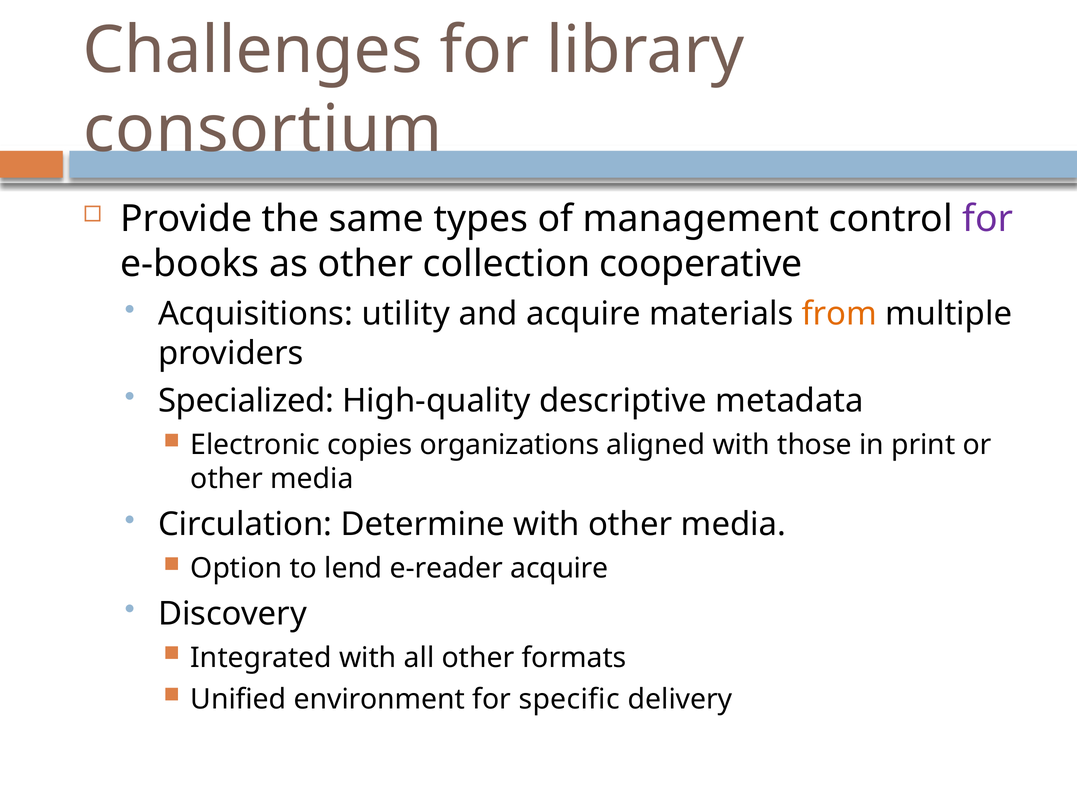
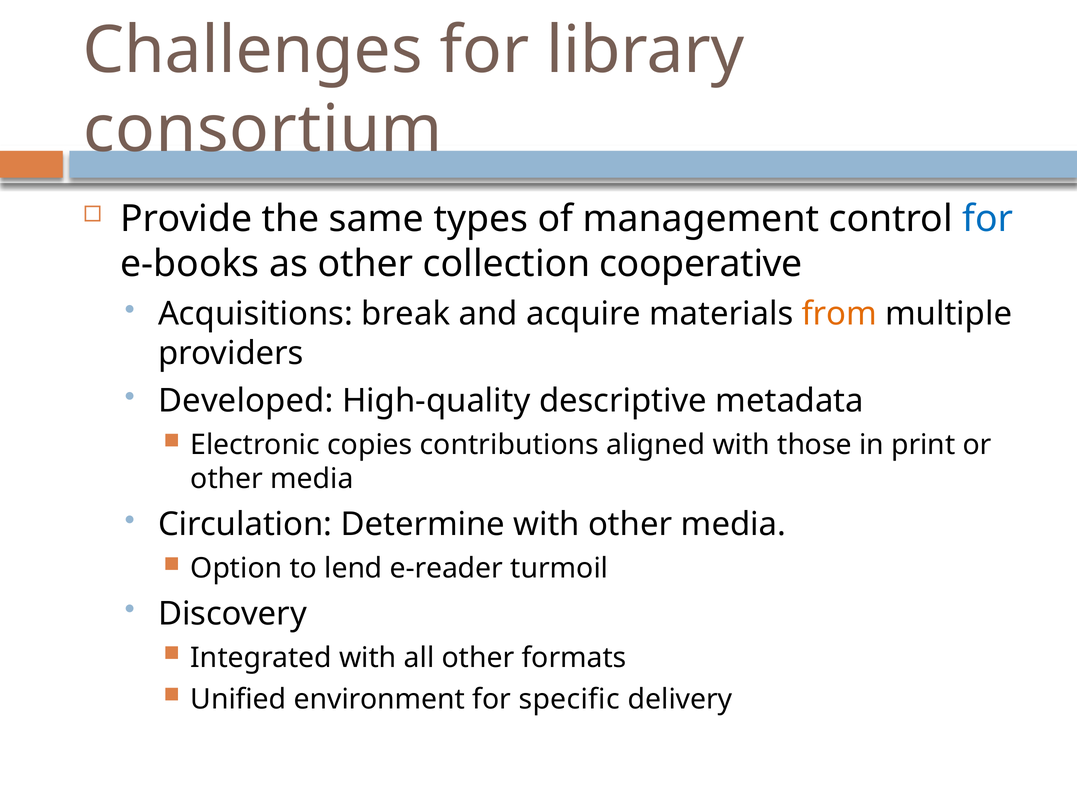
for colour: purple -> blue (988, 219)
utility: utility -> break (406, 314)
Specialized: Specialized -> Developed (246, 401)
organizations: organizations -> contributions (509, 445)
e-reader acquire: acquire -> turmoil (559, 568)
